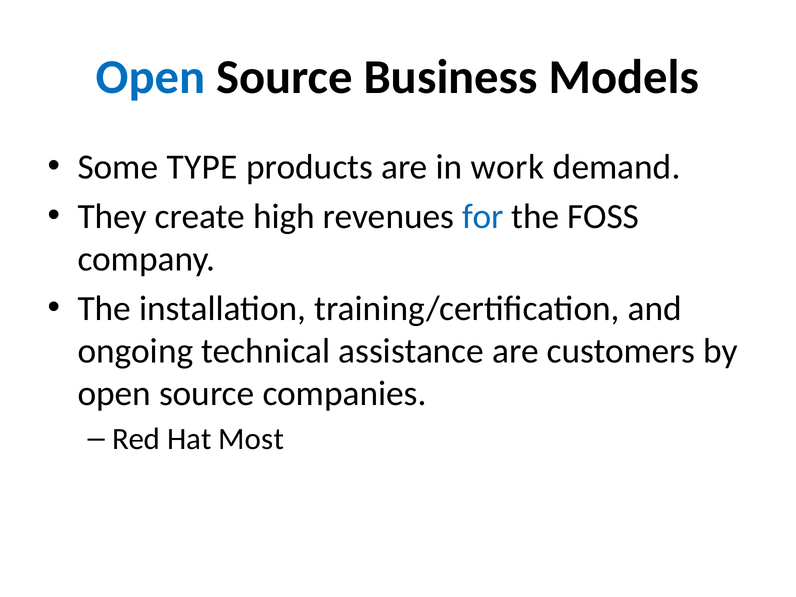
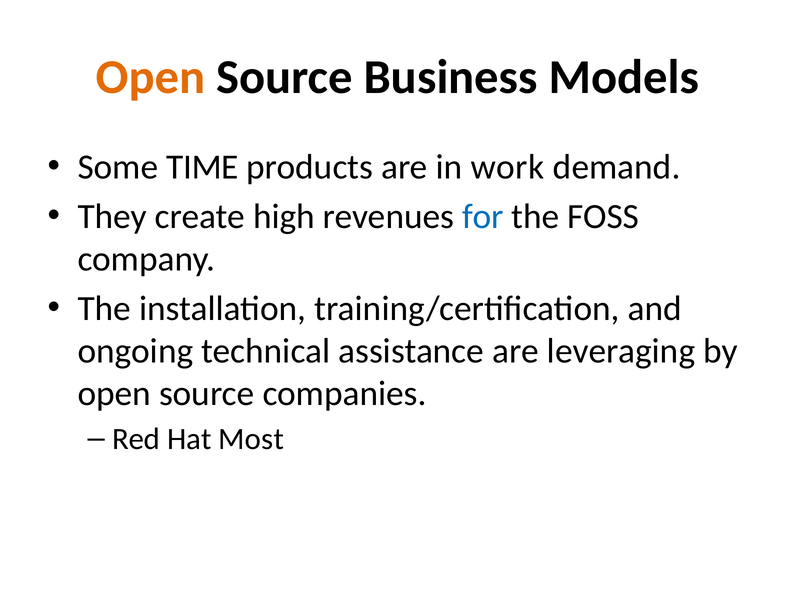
Open colour: blue -> orange (150, 77)
TYPE: TYPE -> TIME (202, 167)
customers: customers -> leveraging (621, 351)
